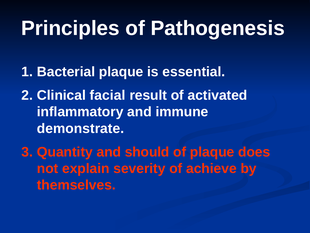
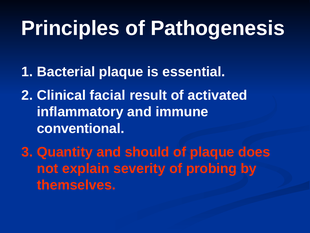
demonstrate: demonstrate -> conventional (81, 128)
achieve: achieve -> probing (211, 168)
